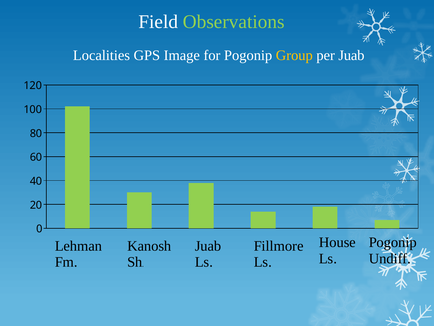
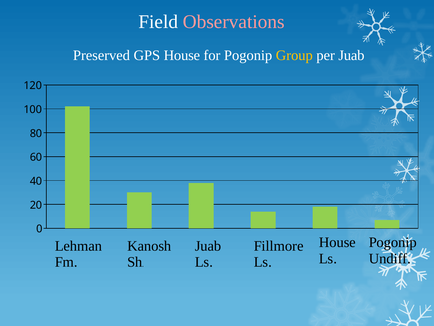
Observations colour: light green -> pink (234, 22)
Localities: Localities -> Preserved (101, 55)
GPS Image: Image -> House (182, 55)
